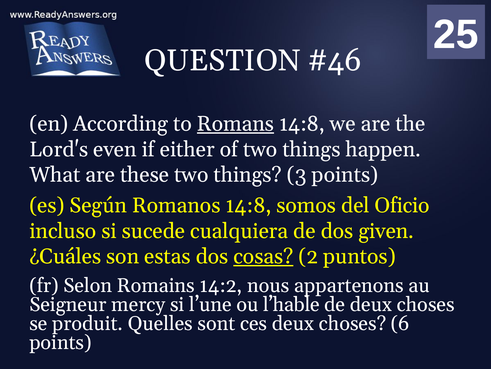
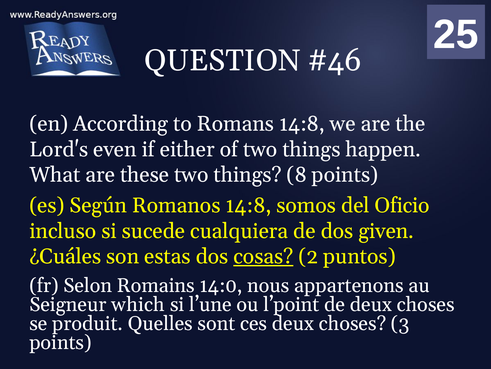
Romans underline: present -> none (235, 124)
3: 3 -> 8 (297, 174)
14:2: 14:2 -> 14:0 (221, 285)
mercy: mercy -> which (138, 304)
l’hable: l’hable -> l’point (291, 304)
6: 6 -> 3 (400, 323)
